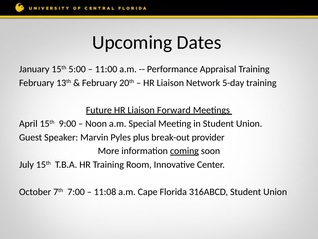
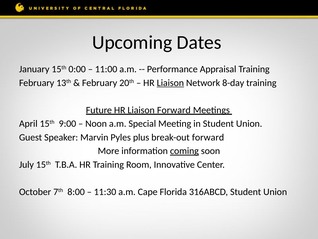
5:00: 5:00 -> 0:00 (77, 69)
Liaison underline: none -> present (170, 83)
5-day: 5-day -> 8-day (233, 83)
break-out provider: provider -> forward (208, 137)
7:00: 7:00 -> 8:00 (76, 191)
11:08: 11:08 -> 11:30 (105, 191)
